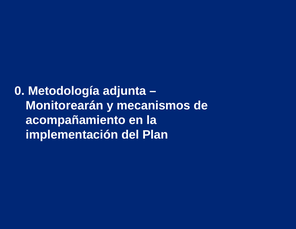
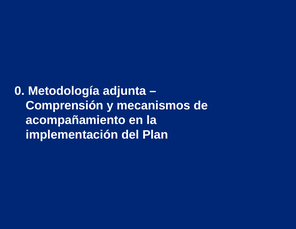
Monitorearán: Monitorearán -> Comprensión (65, 105)
